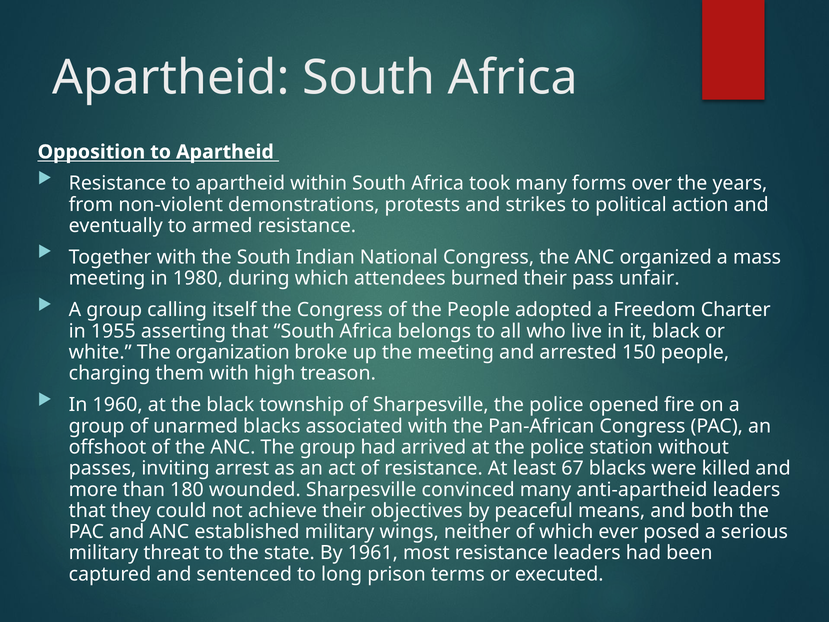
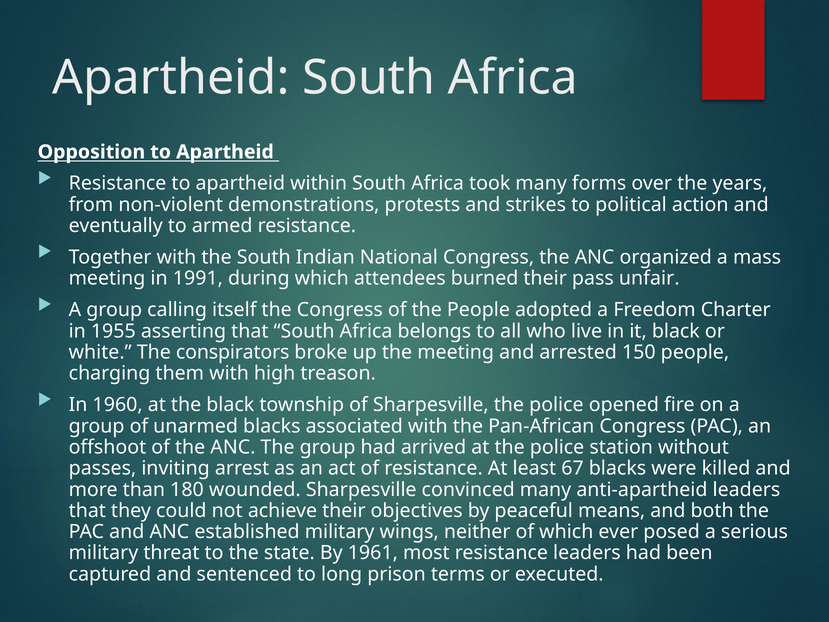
1980: 1980 -> 1991 (198, 278)
organization: organization -> conspirators (233, 352)
